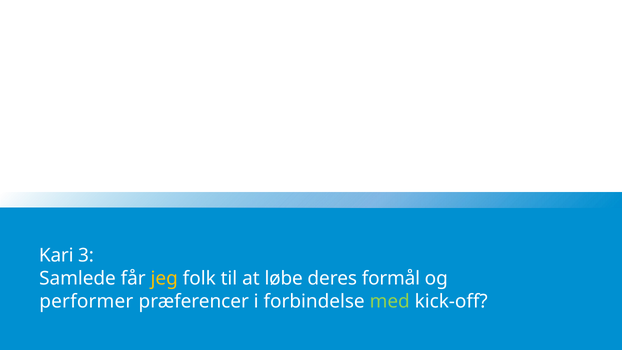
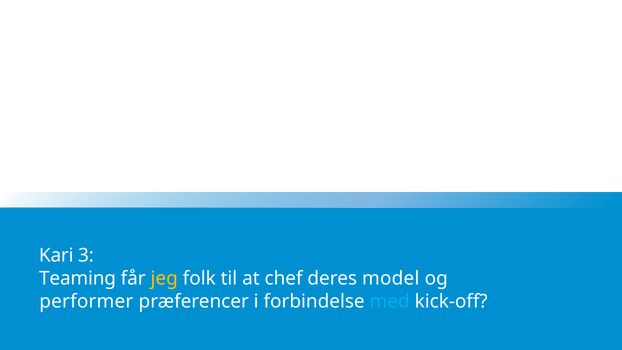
Samlede: Samlede -> Teaming (78, 278)
løbe: løbe -> chef (284, 278)
formål: formål -> model (391, 278)
med colour: light green -> light blue (390, 301)
